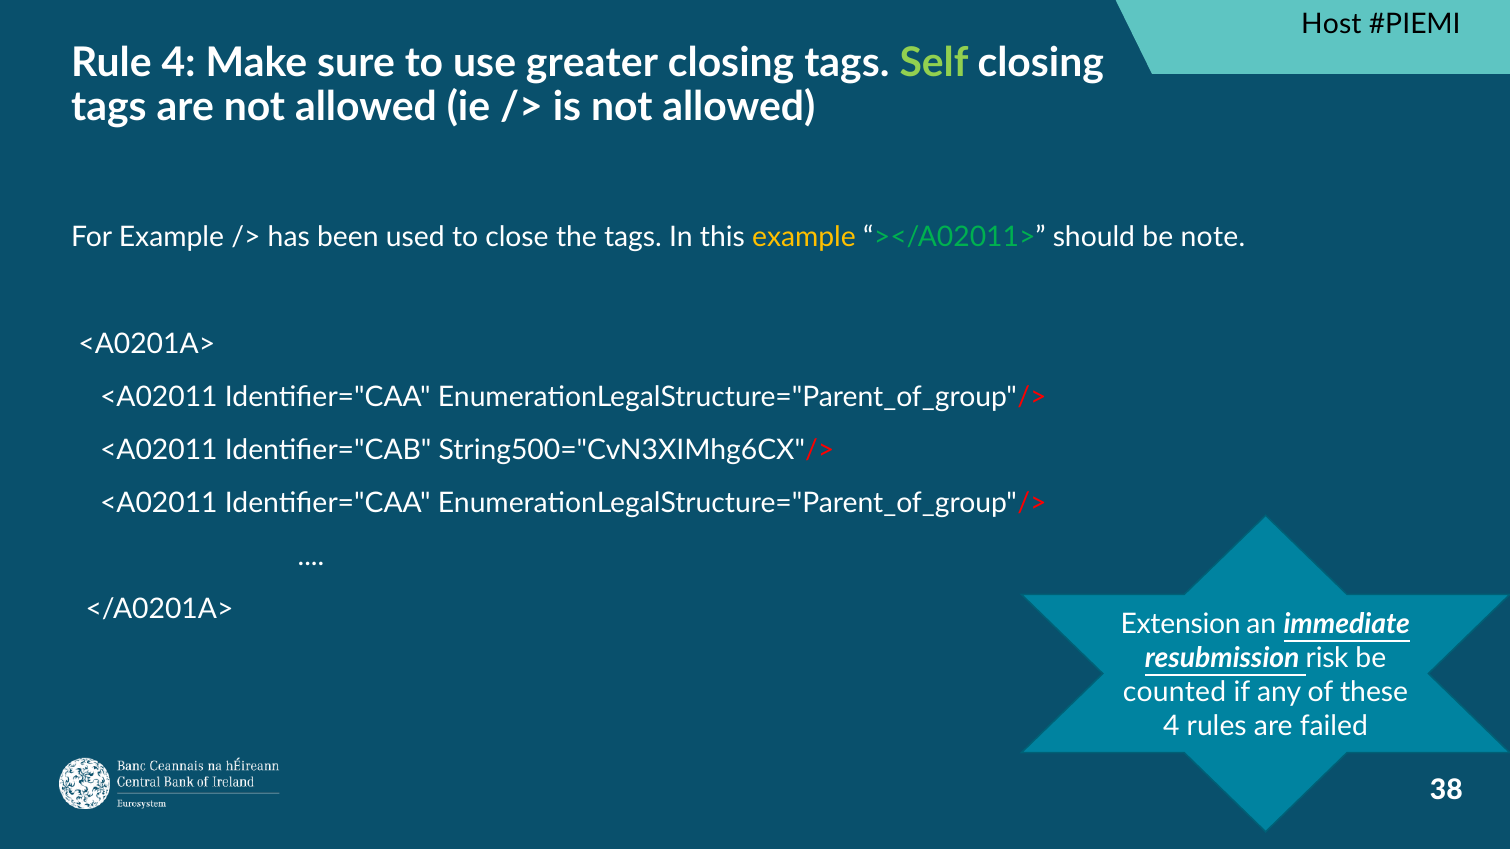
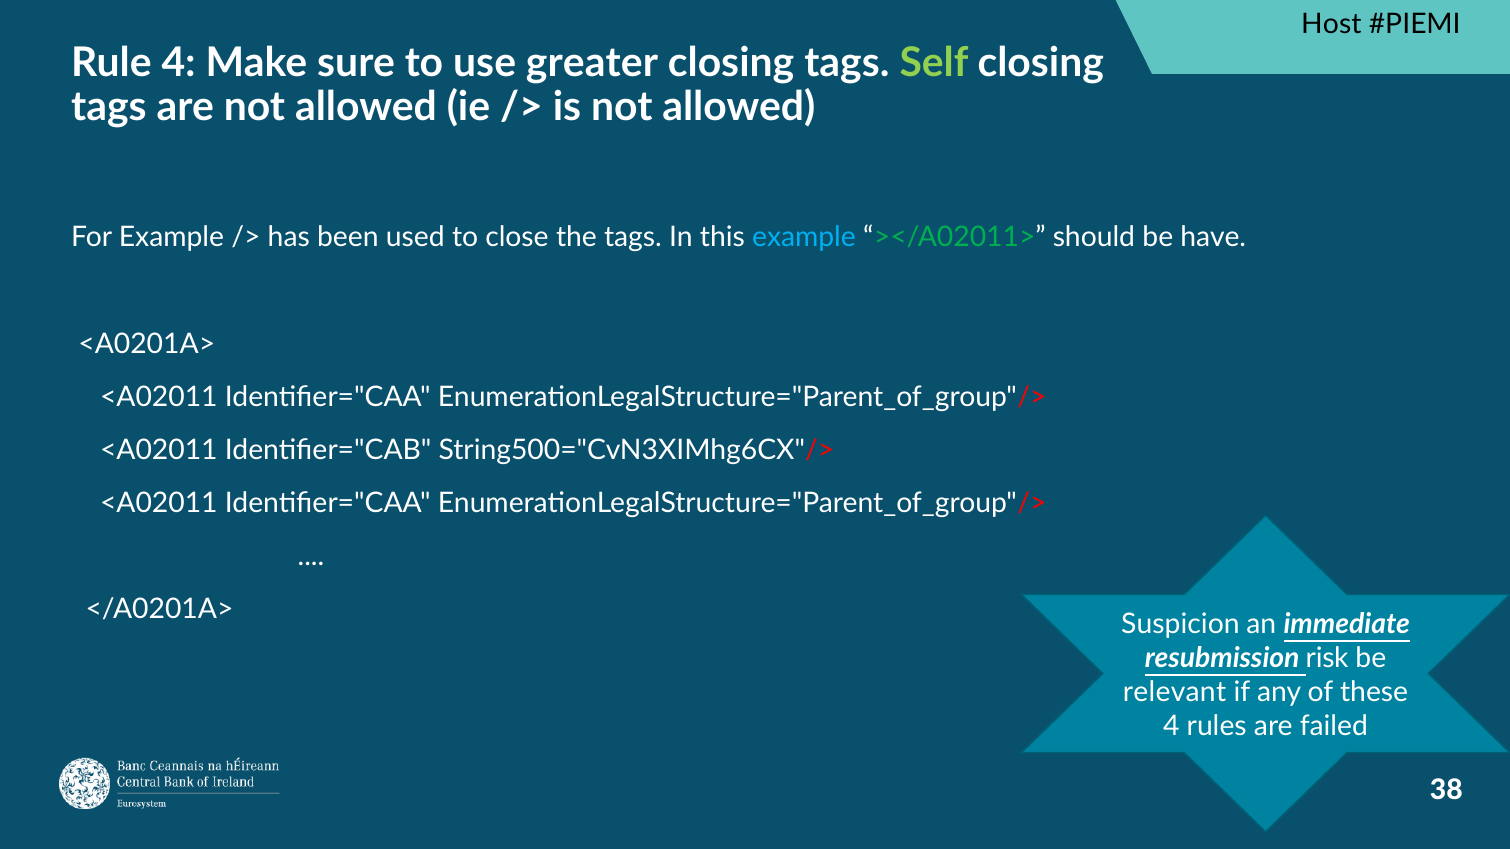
example colour: yellow -> light blue (804, 238)
note: note -> have (1213, 238)
Extension: Extension -> Suspicion (1180, 625)
counted: counted -> relevant (1175, 693)
